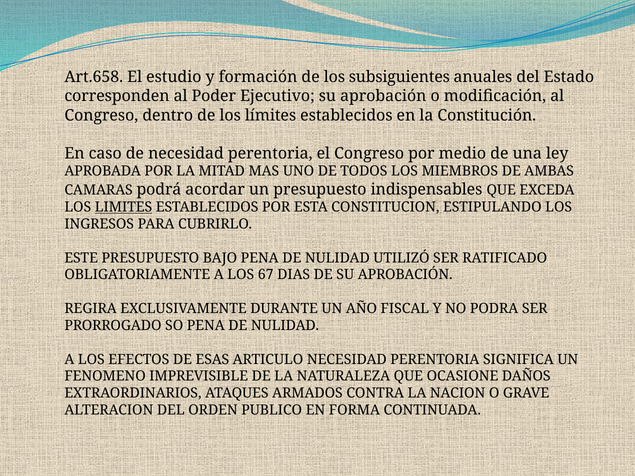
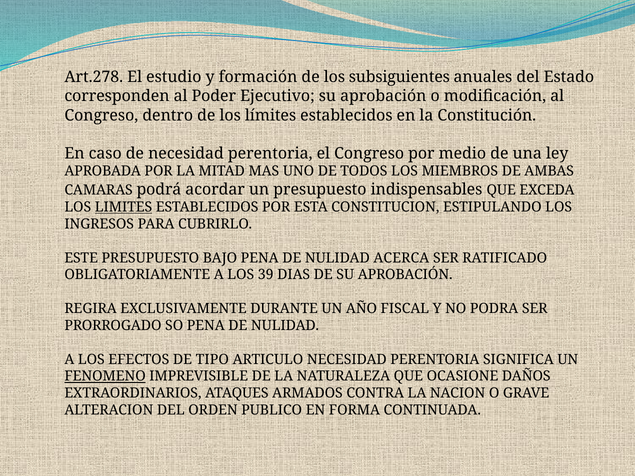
Art.658: Art.658 -> Art.278 (94, 77)
UTILIZÓ: UTILIZÓ -> ACERCA (401, 258)
67: 67 -> 39 (266, 275)
ESAS: ESAS -> TIPO (212, 360)
FENOMENO underline: none -> present (105, 377)
